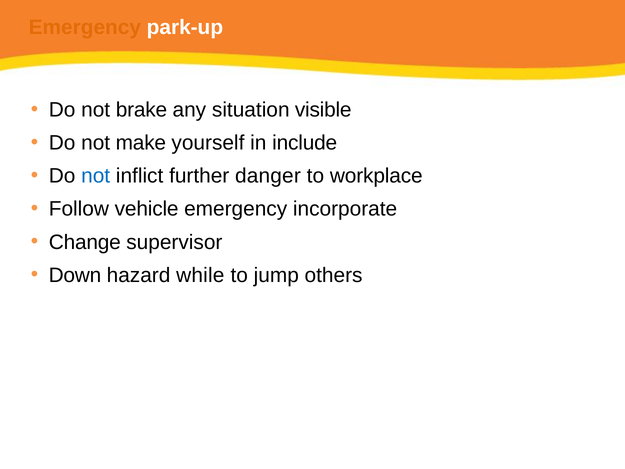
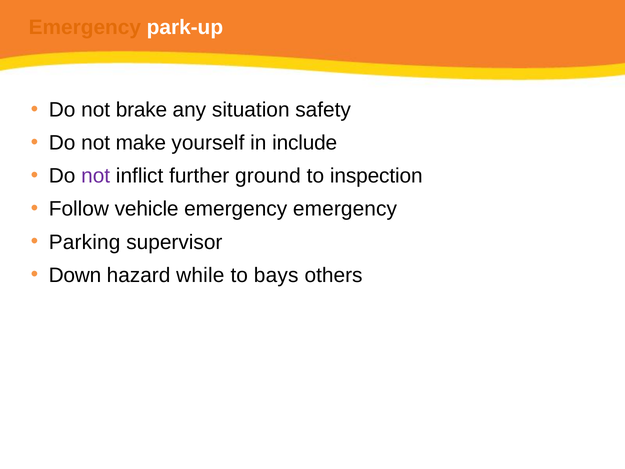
visible: visible -> safety (323, 110)
not colour: blue -> purple (96, 176)
danger: danger -> ground (268, 176)
workplace: workplace -> inspection (376, 176)
emergency incorporate: incorporate -> emergency (345, 209)
Change: Change -> Parking (85, 242)
jump: jump -> bays (276, 275)
